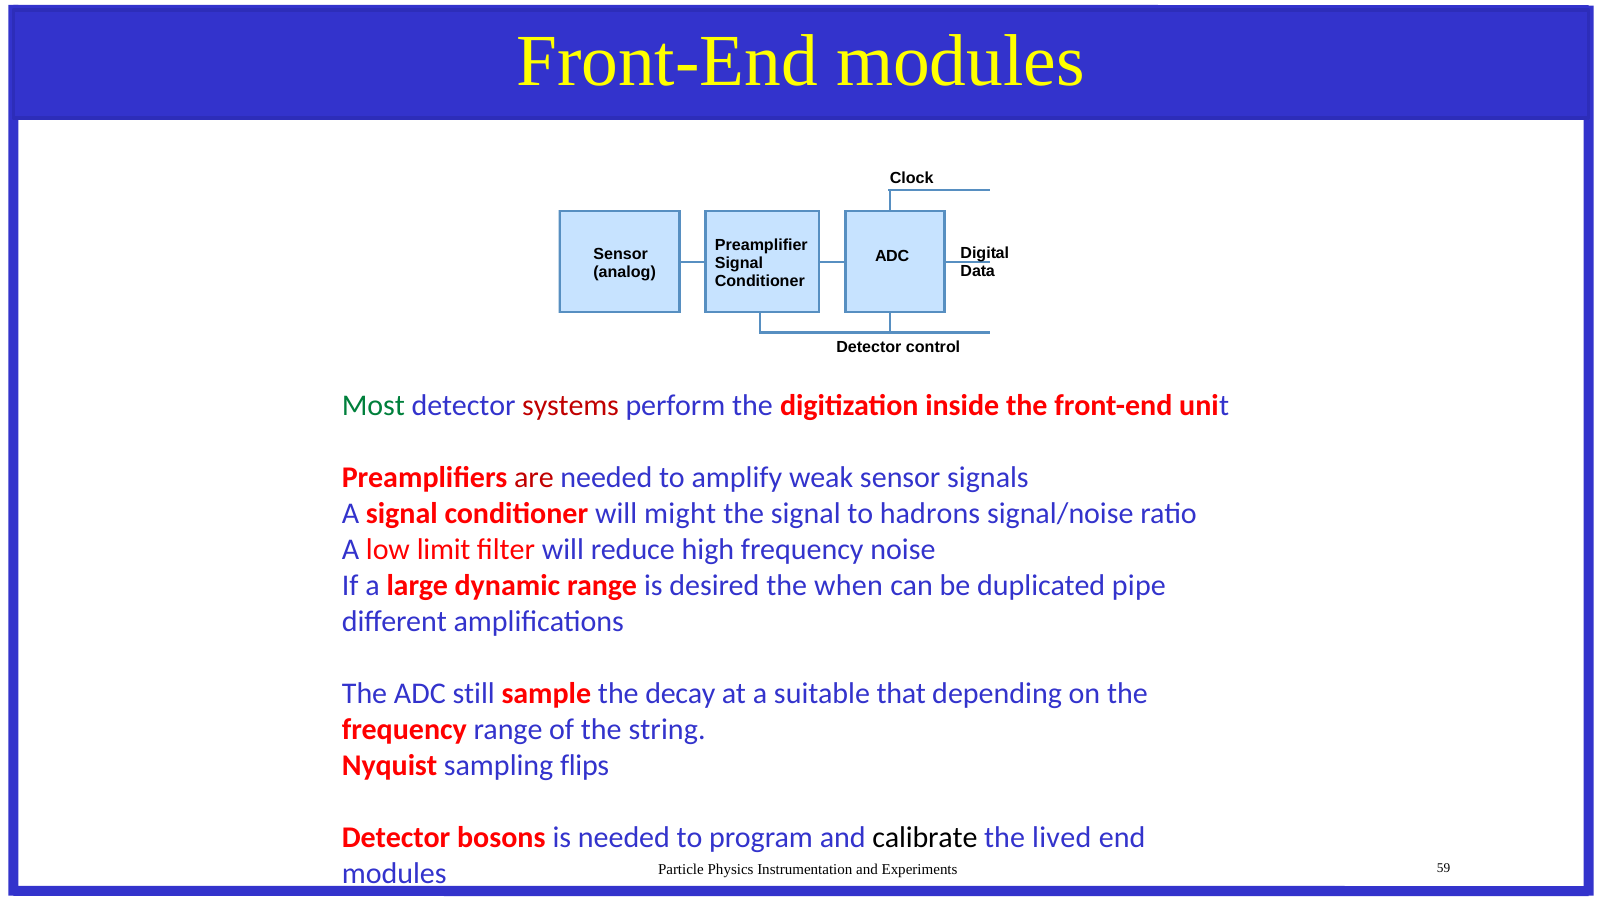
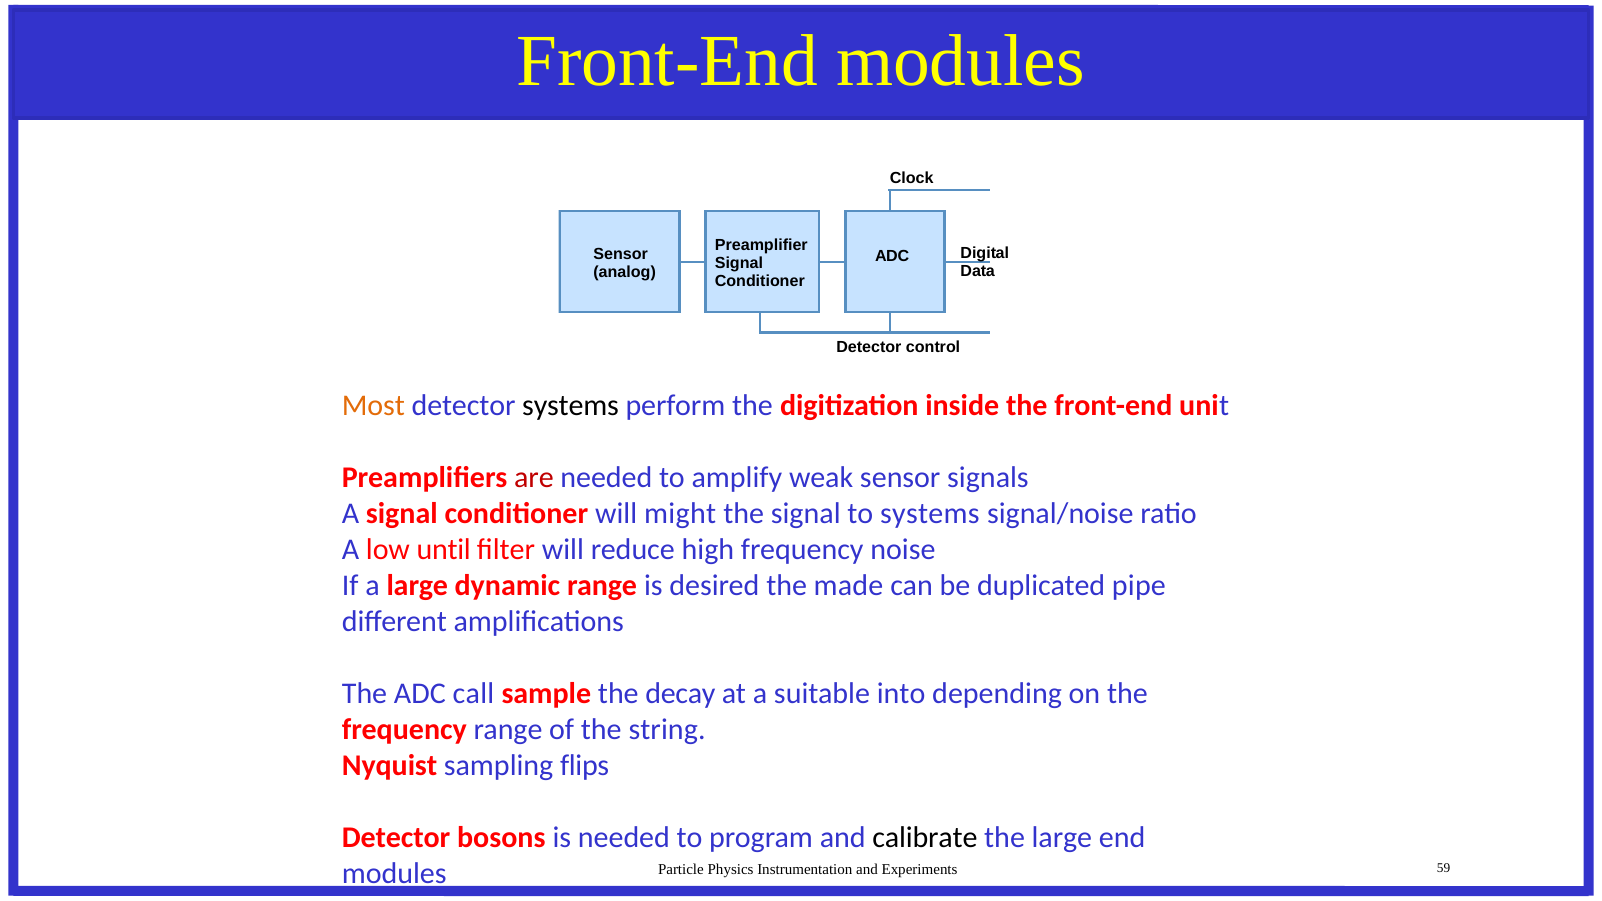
Most colour: green -> orange (373, 406)
systems colour: red -> black (571, 406)
to hadrons: hadrons -> systems (930, 514)
limit: limit -> until (444, 550)
when: when -> made (849, 586)
still: still -> call (473, 694)
that: that -> into (901, 694)
the lived: lived -> large (1062, 838)
